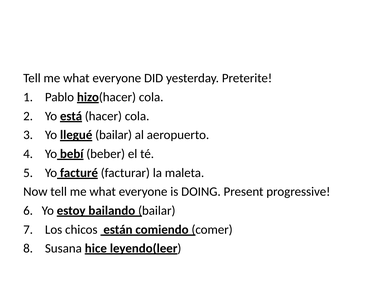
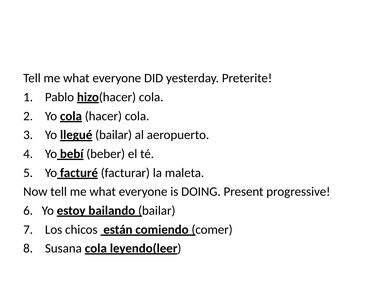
Yo está: está -> cola (71, 116)
Susana hice: hice -> cola (96, 249)
